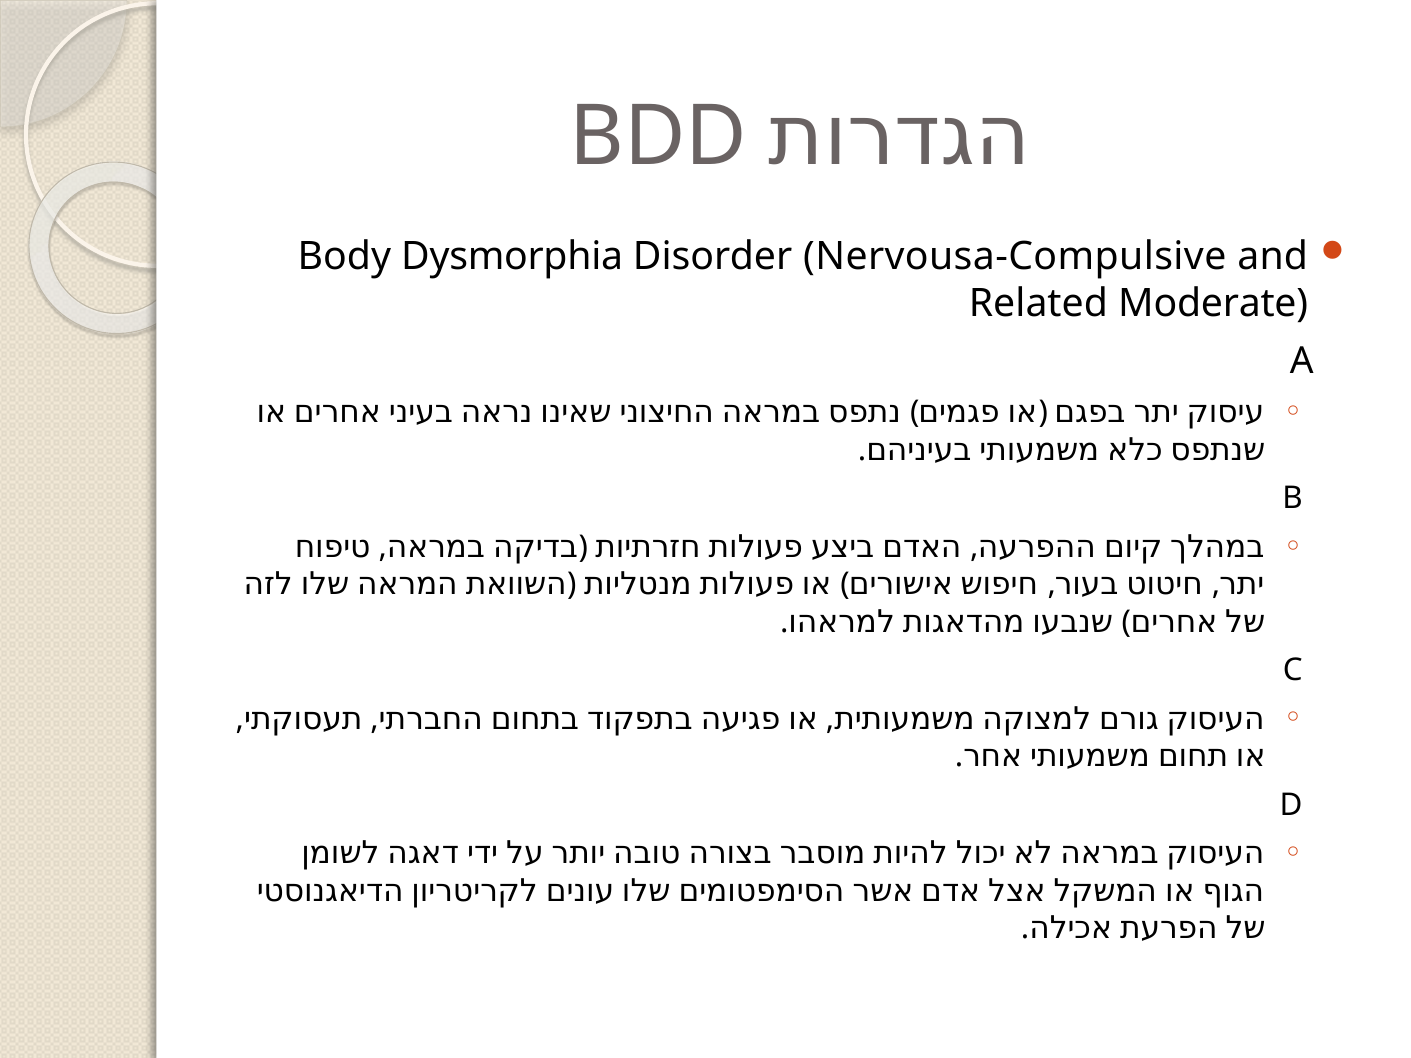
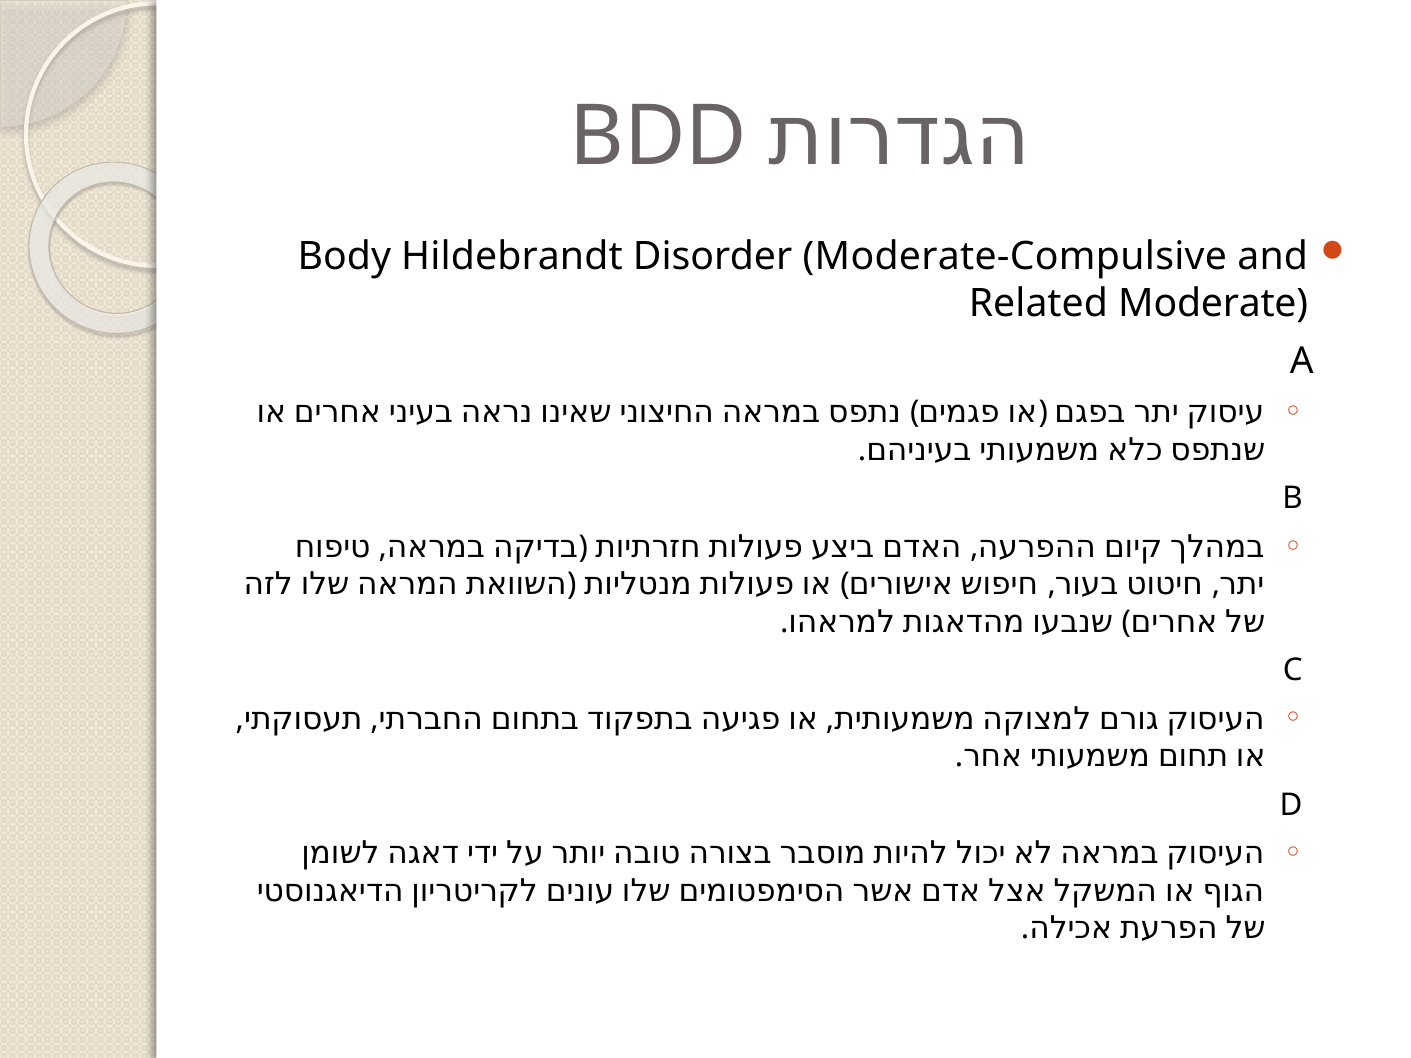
Dysmorphia: Dysmorphia -> Hildebrandt (512, 257)
Nervousa-Compulsive: Nervousa-Compulsive -> Moderate-Compulsive (1015, 257)
